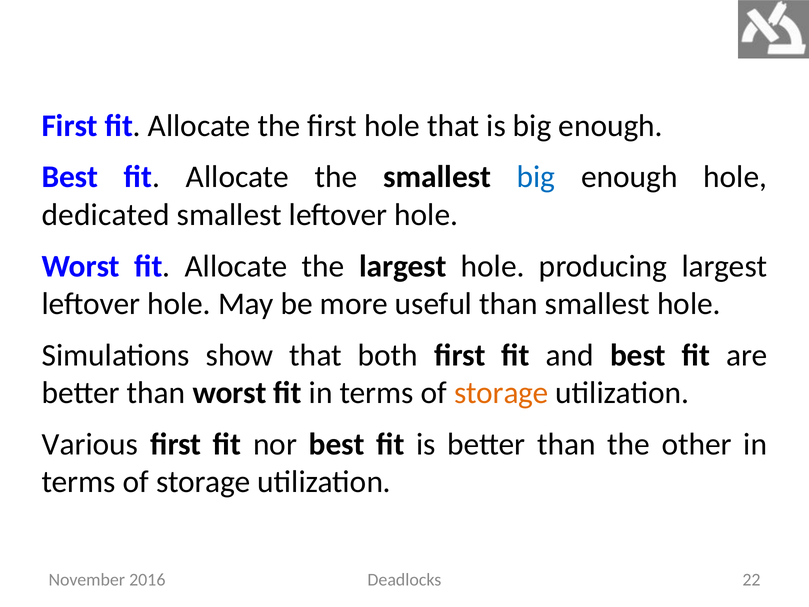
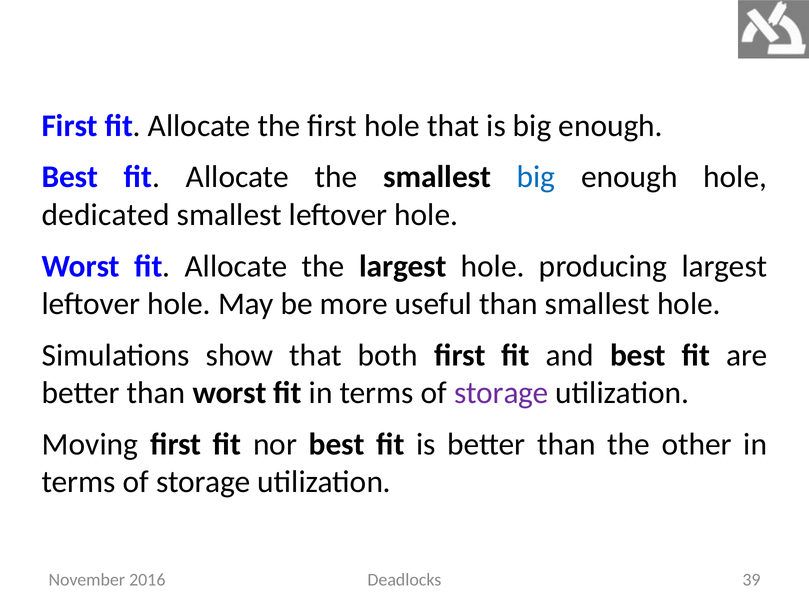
storage colour: orange -> purple (501, 393)
Various: Various -> Moving (90, 444)
22: 22 -> 39 (751, 580)
